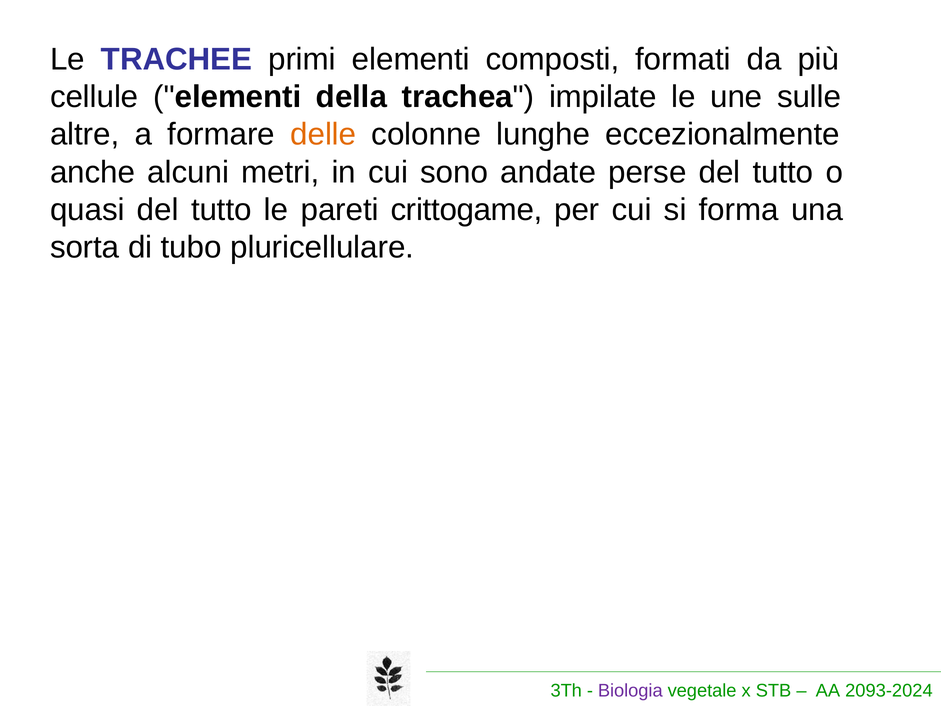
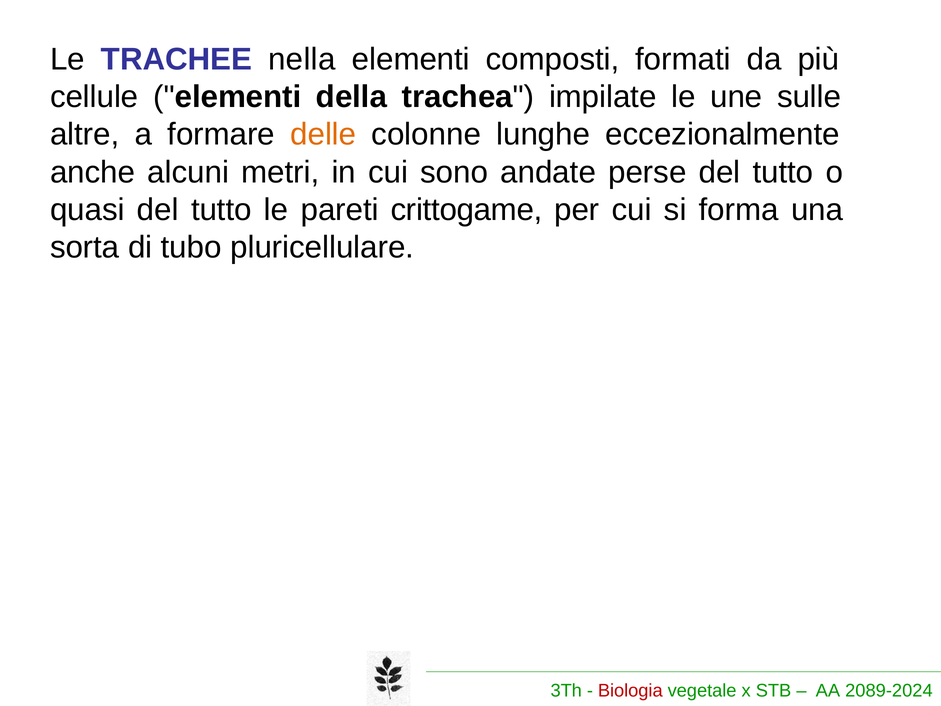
primi: primi -> nella (302, 59)
Biologia colour: purple -> red (630, 691)
2093-2024: 2093-2024 -> 2089-2024 (889, 691)
